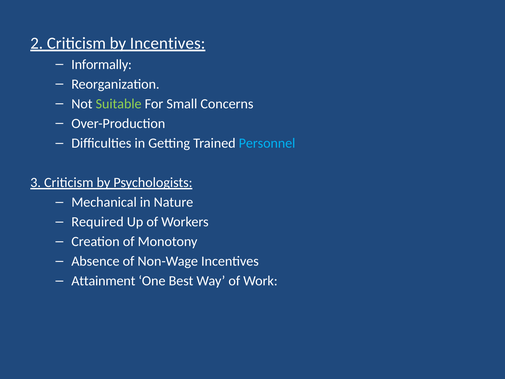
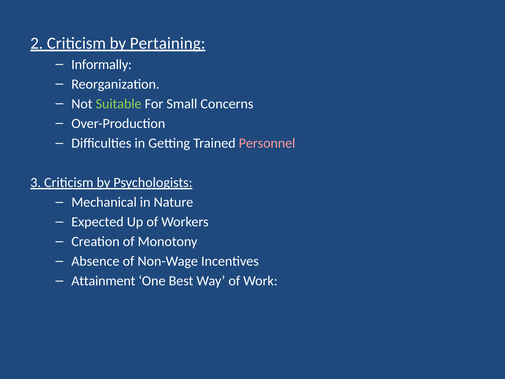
by Incentives: Incentives -> Pertaining (168, 43)
Personnel colour: light blue -> pink (267, 143)
Required: Required -> Expected (98, 222)
